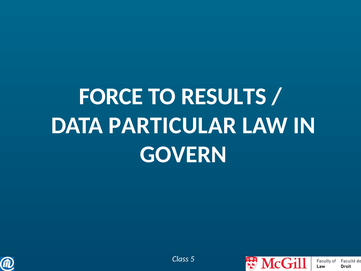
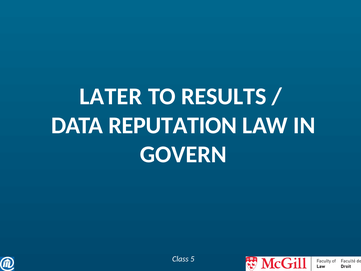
FORCE: FORCE -> LATER (111, 96)
PARTICULAR: PARTICULAR -> REPUTATION (173, 125)
